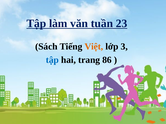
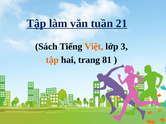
23: 23 -> 21 (122, 23)
tập colour: blue -> orange (52, 60)
86: 86 -> 81 (107, 60)
